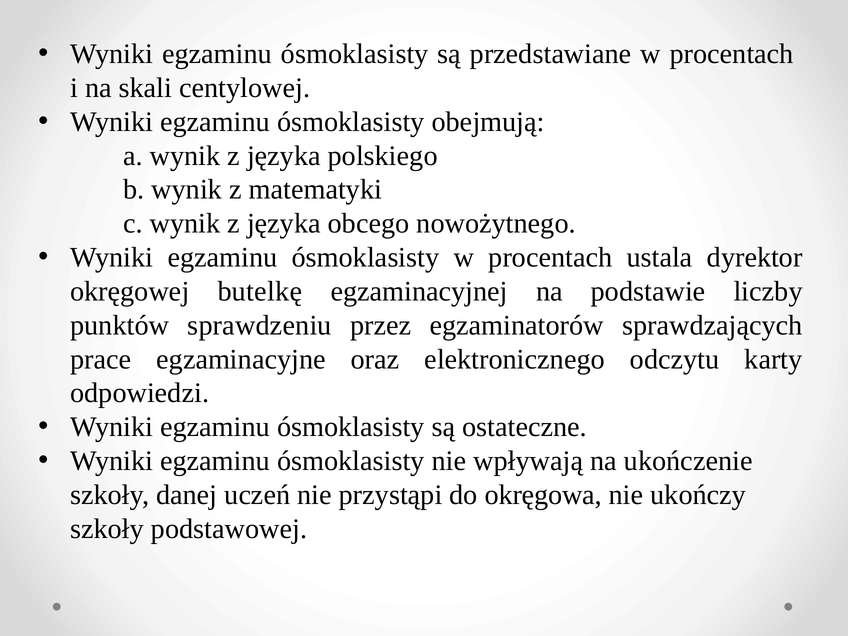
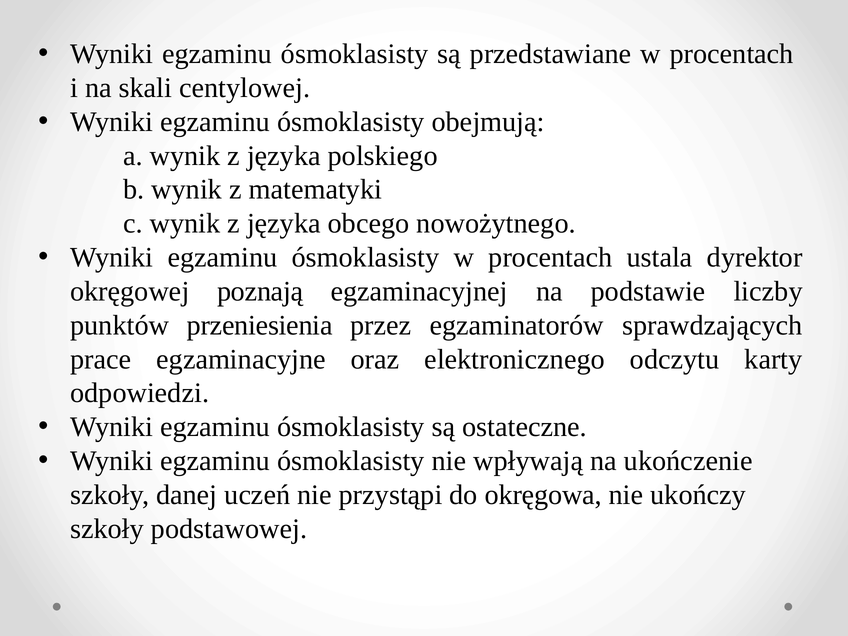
butelkę: butelkę -> poznają (260, 291)
sprawdzeniu: sprawdzeniu -> przeniesienia (260, 325)
